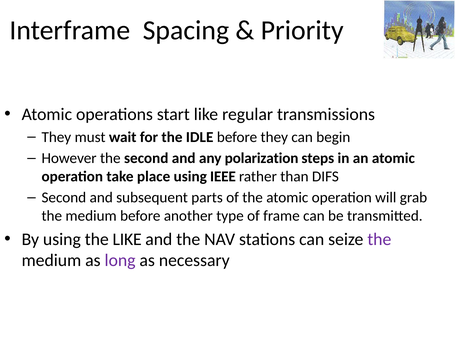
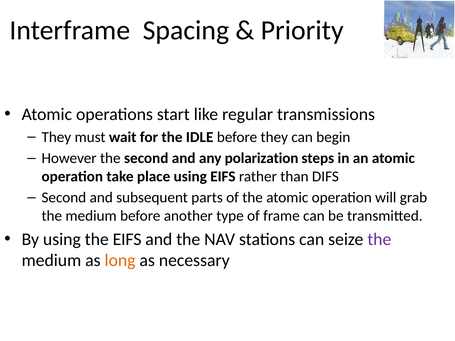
using IEEE: IEEE -> EIFS (223, 177)
the LIKE: LIKE -> EIFS (127, 239)
long colour: purple -> orange (120, 261)
